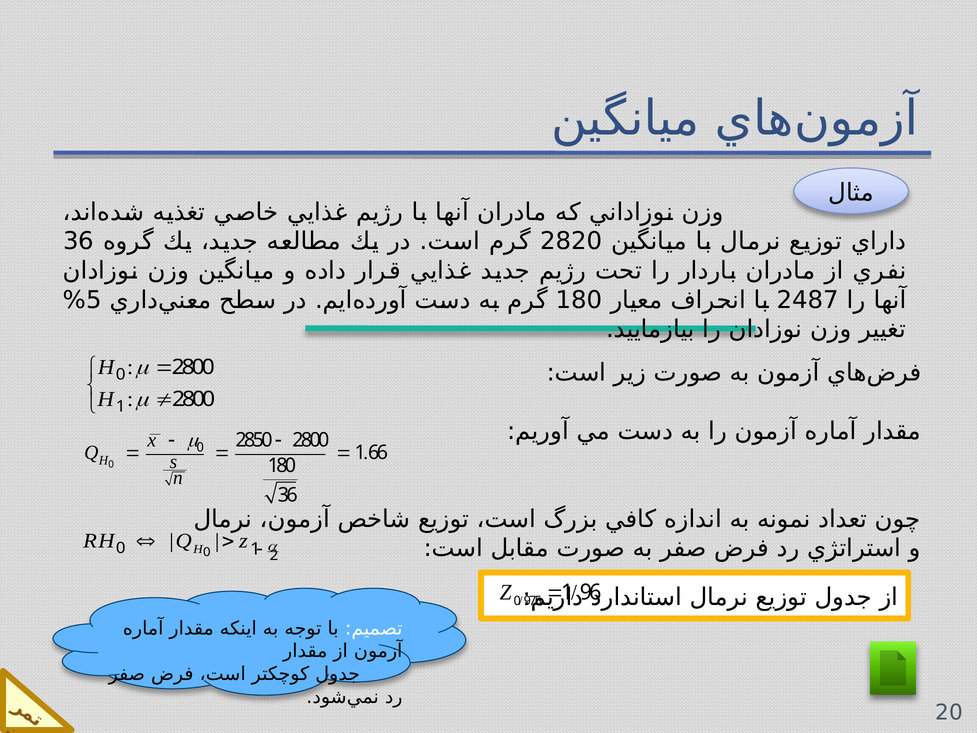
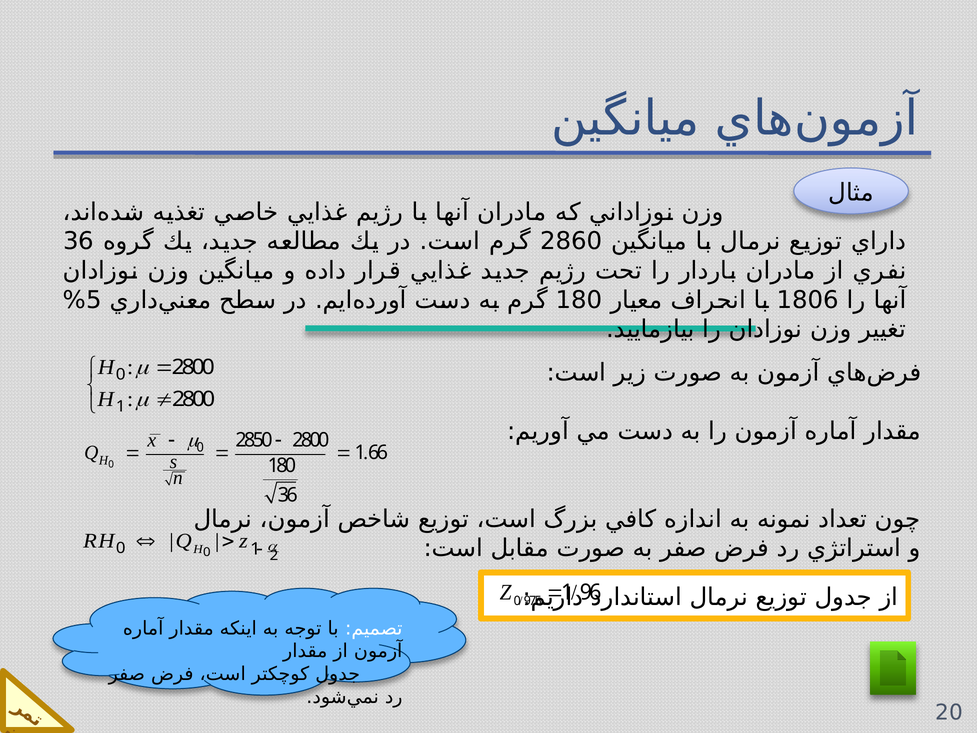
2820: 2820 -> 2860 (571, 241)
2487: 2487 -> 1806 (808, 300)
